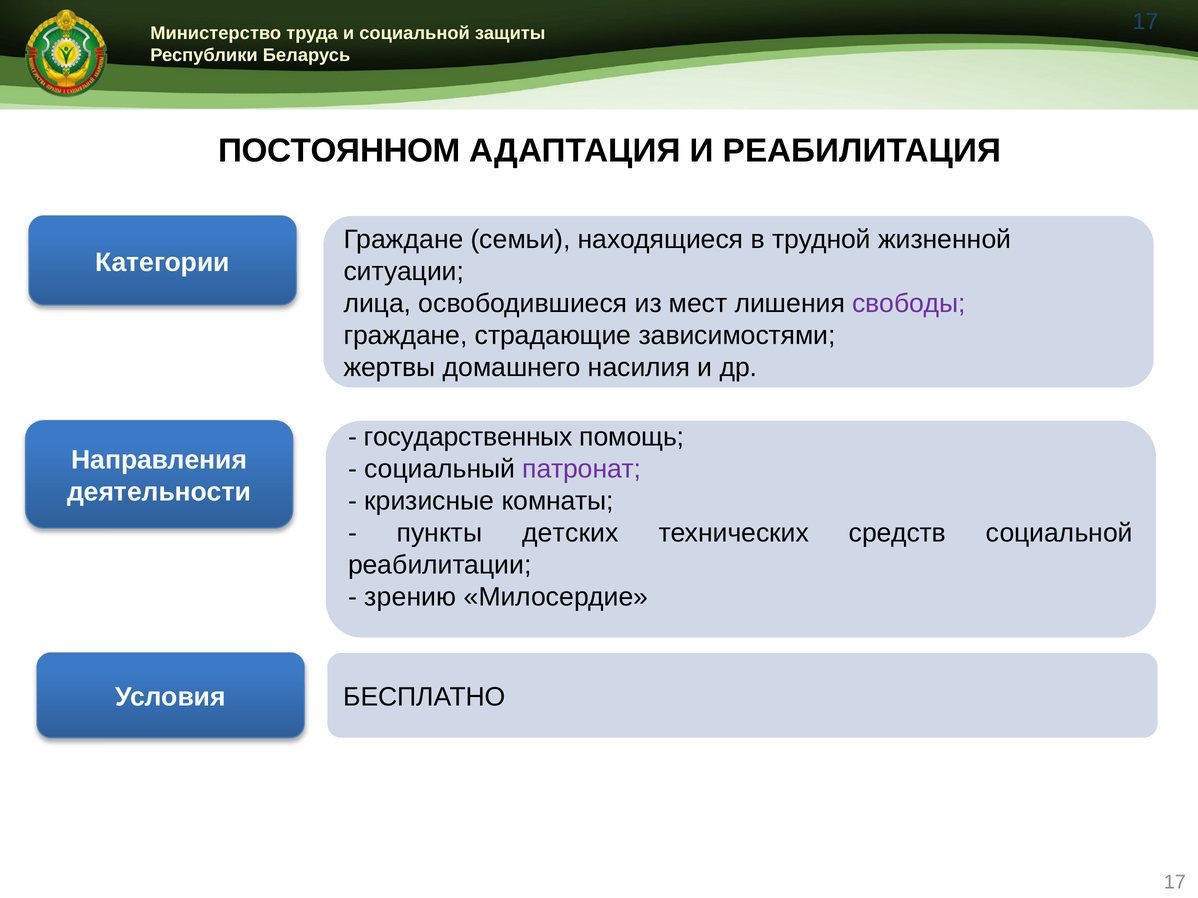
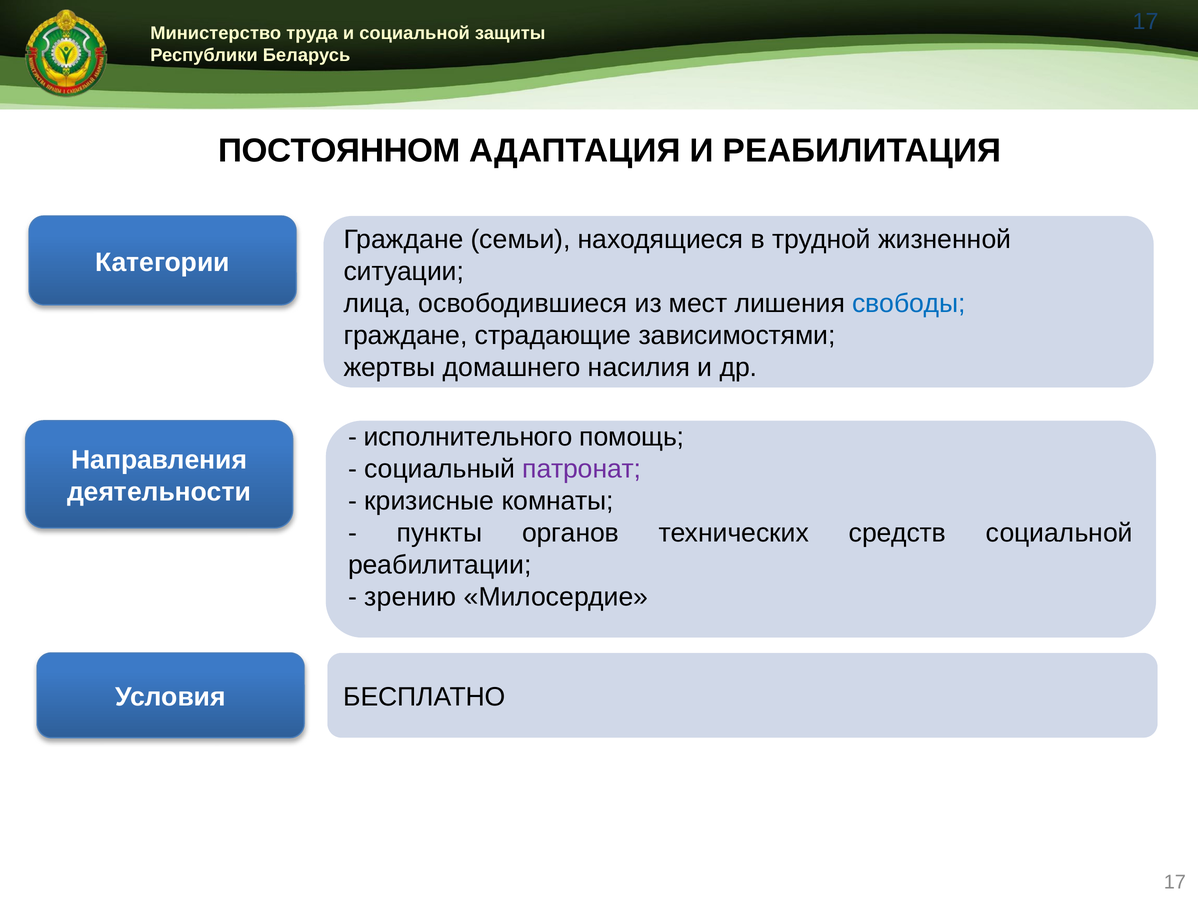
свободы colour: purple -> blue (909, 304)
государственных: государственных -> исполнительного (468, 437)
детских: детских -> органов (571, 533)
